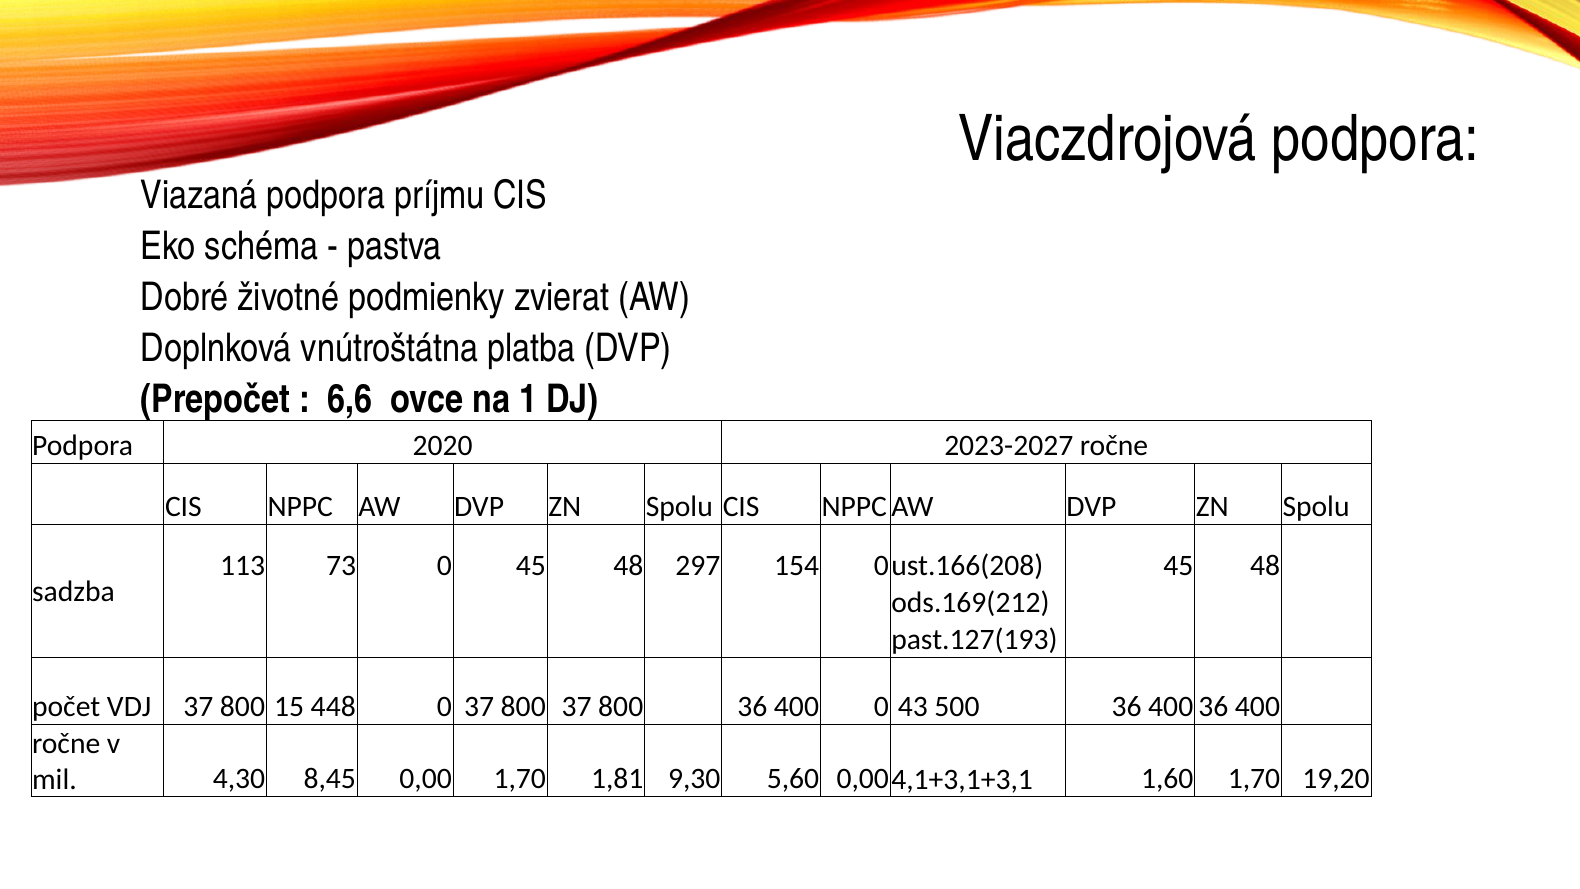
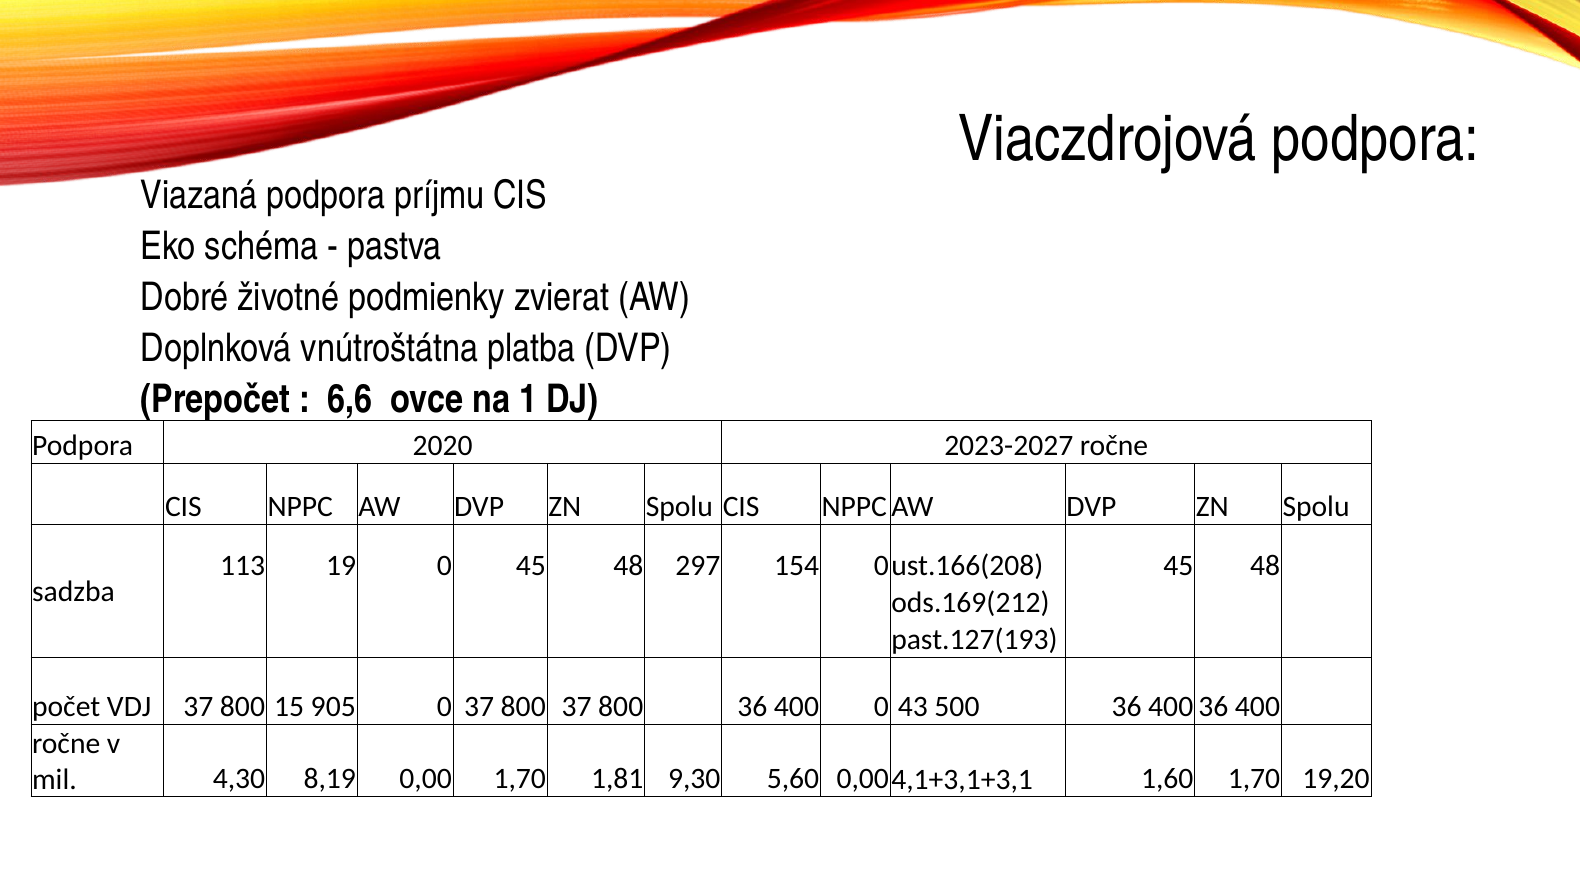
73: 73 -> 19 (341, 565)
448: 448 -> 905 (333, 706)
8,45: 8,45 -> 8,19 (330, 779)
